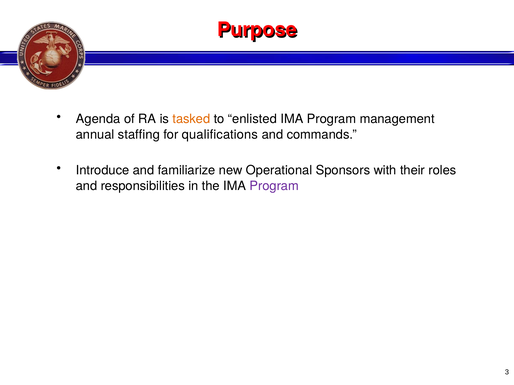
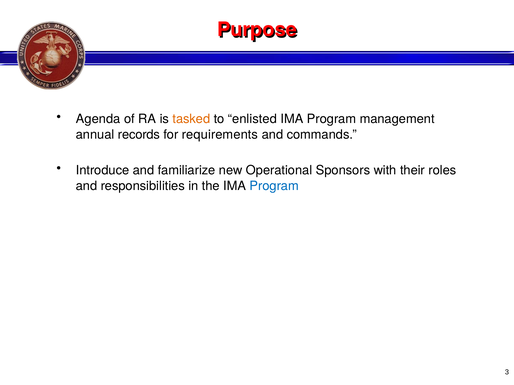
staffing: staffing -> records (139, 135)
qualifications: qualifications -> requirements (220, 135)
Program colour: purple -> blue (274, 186)
